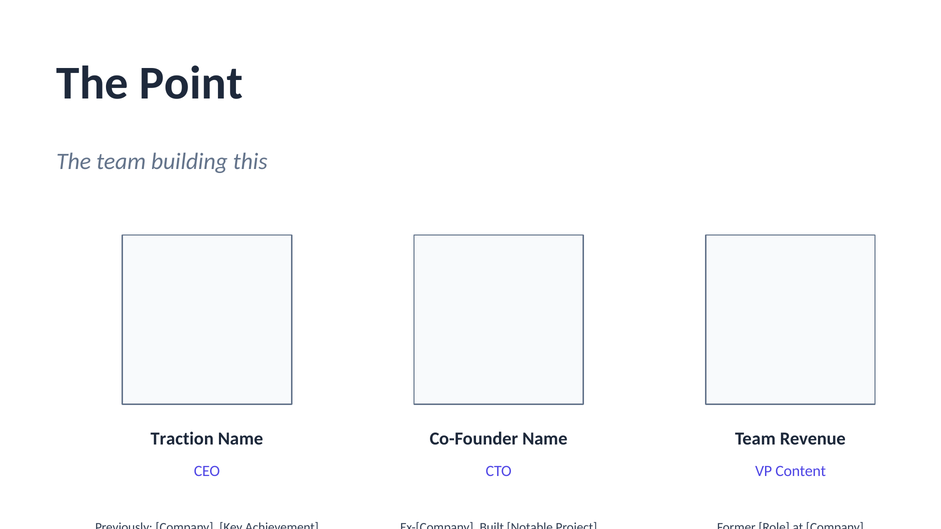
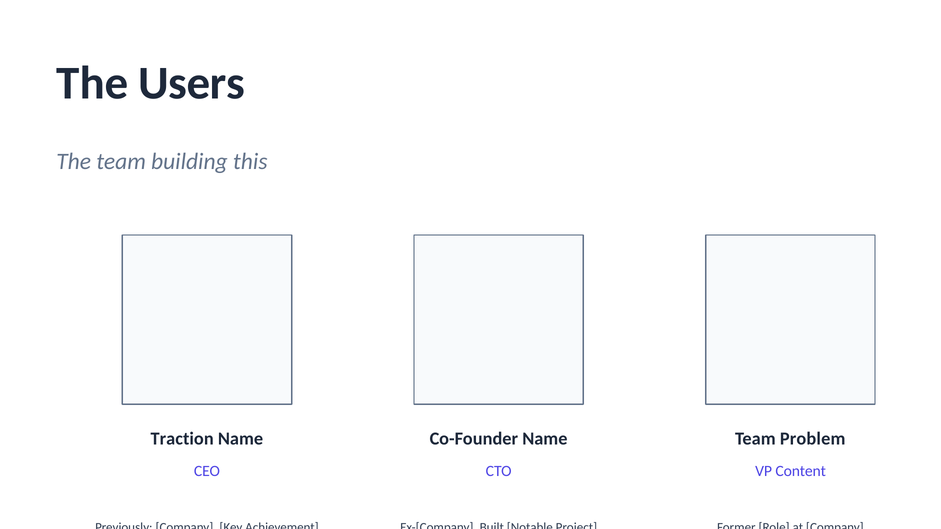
Point: Point -> Users (191, 83)
Revenue: Revenue -> Problem (813, 439)
